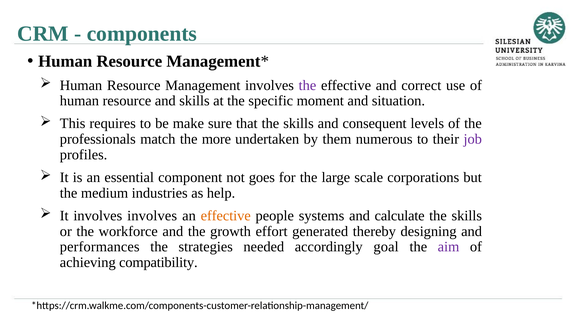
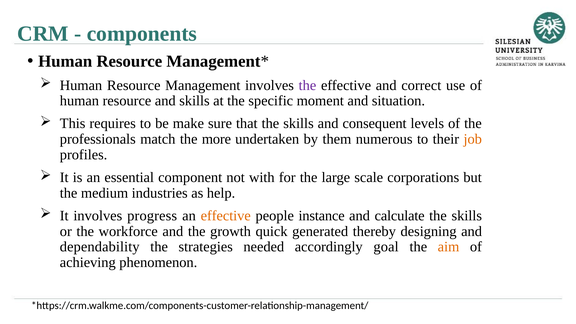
job colour: purple -> orange (473, 139)
goes: goes -> with (262, 177)
involves involves: involves -> progress (152, 216)
systems: systems -> instance (322, 216)
effort: effort -> quick (272, 231)
performances: performances -> dependability (100, 247)
aim colour: purple -> orange (449, 247)
compatibility: compatibility -> phenomenon (158, 262)
